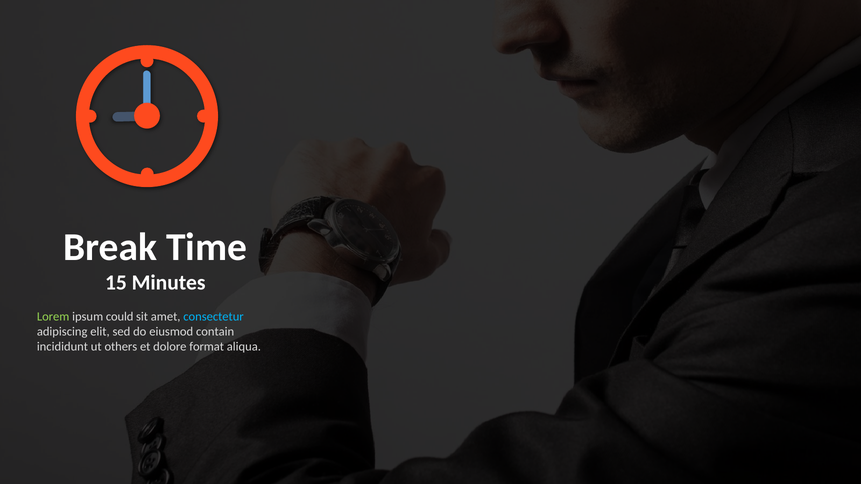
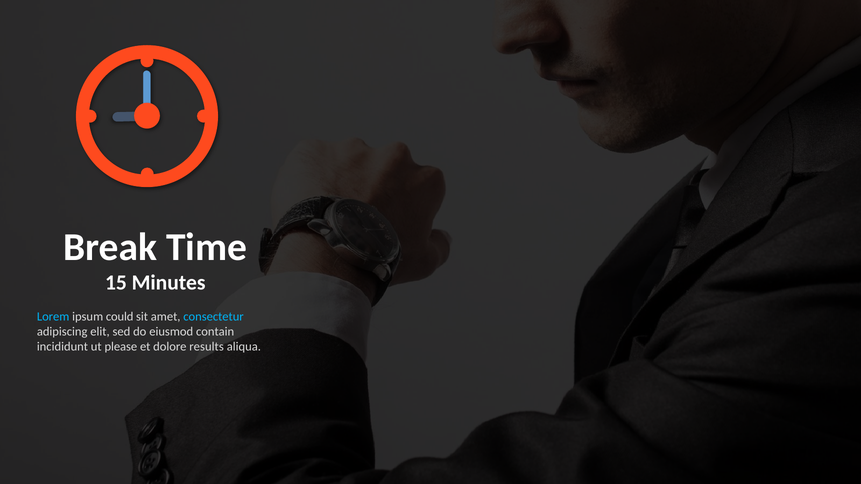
Lorem colour: light green -> light blue (53, 317)
others: others -> please (121, 347)
format: format -> results (207, 347)
